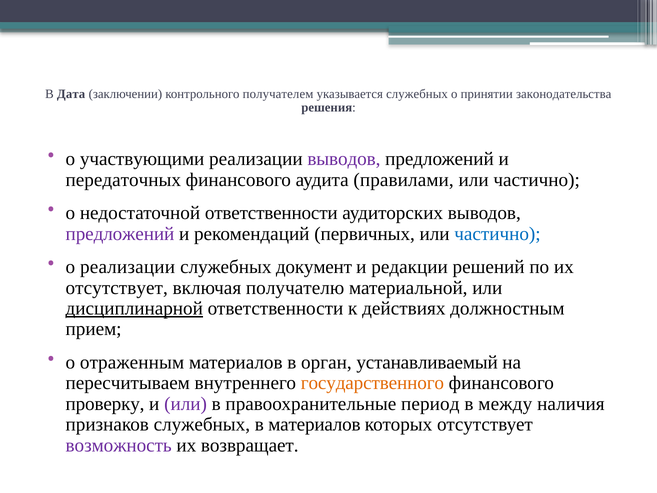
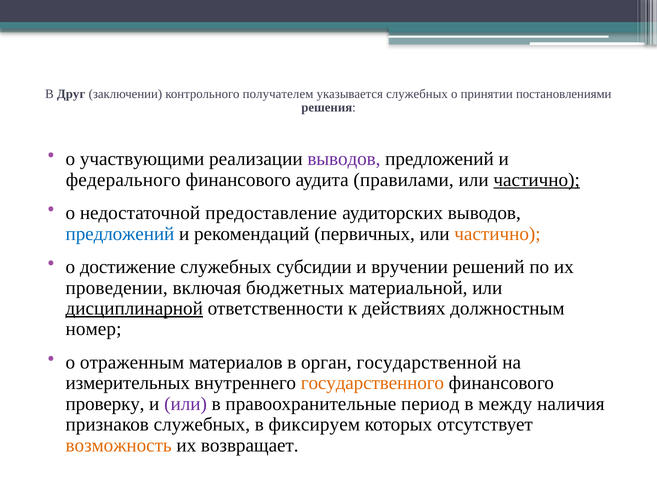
Дата: Дата -> Друг (71, 94)
законодательства: законодательства -> постановлениями (564, 94)
передаточных: передаточных -> федерального (123, 180)
частично underline: none -> present (537, 180)
недостаточной ответственности: ответственности -> предоставление (271, 213)
предложений colour: purple -> blue (120, 234)
частично colour: blue -> orange (497, 234)
о реализации: реализации -> достижение (128, 267)
документ: документ -> субсидии (314, 267)
редакции: редакции -> вручении (410, 267)
отсутствует: отсутствует -> проведении (117, 288)
получателю: получателю -> бюджетных (295, 288)
прием: прием -> номер (94, 329)
устанавливаемый: устанавливаемый -> государственной (427, 362)
пересчитываем: пересчитываем -> измерительных (128, 383)
в материалов: материалов -> фиксируем (314, 424)
возможность colour: purple -> orange (119, 445)
